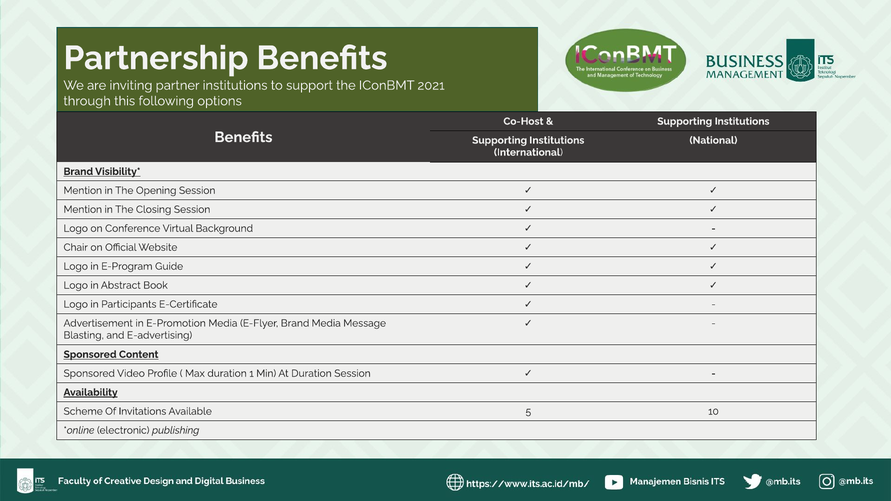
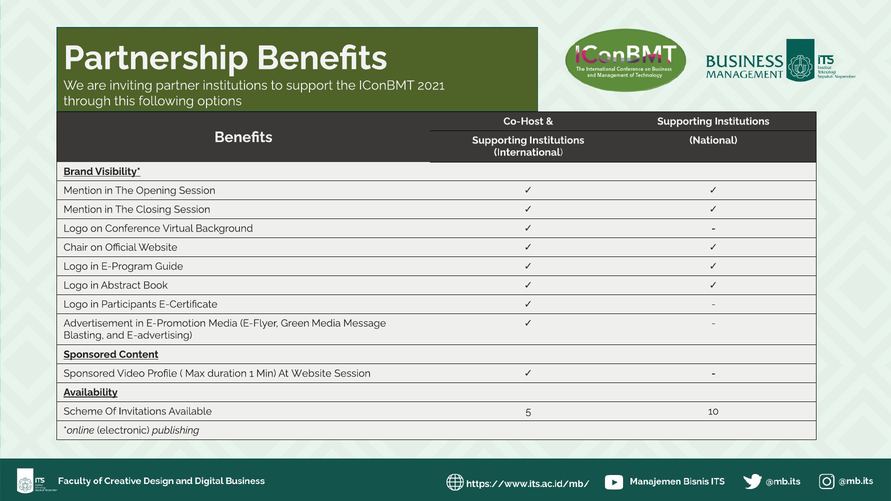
E-Flyer Brand: Brand -> Green (295, 323)
At Duration: Duration -> Website (311, 374)
